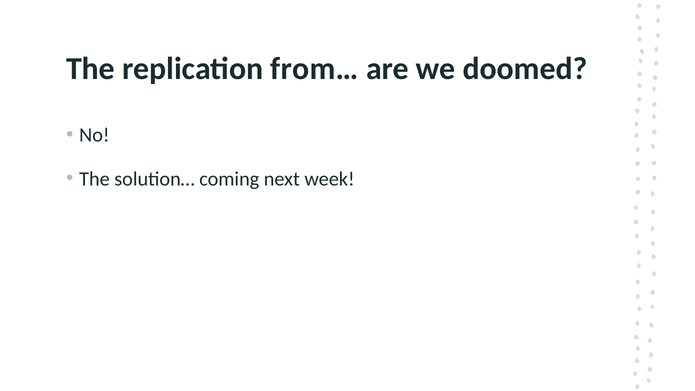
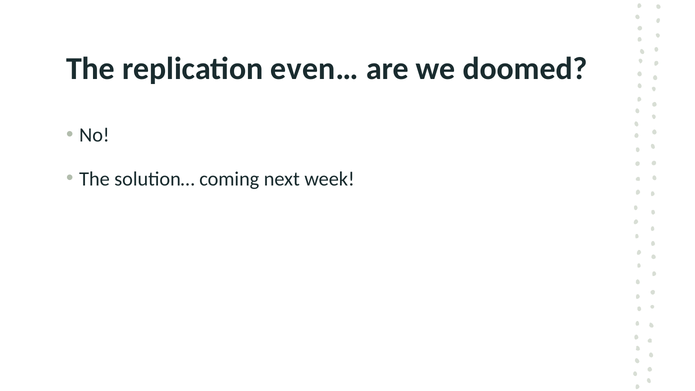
from…: from… -> even… (314, 69)
